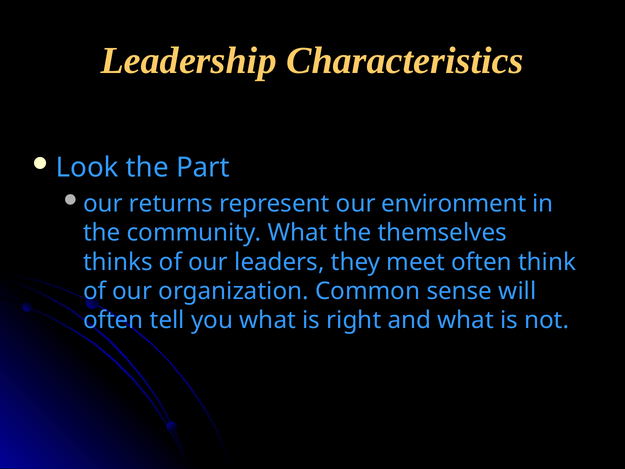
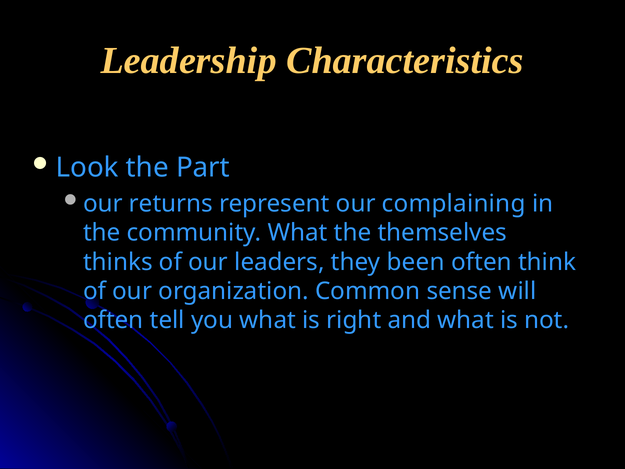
environment: environment -> complaining (454, 203)
meet: meet -> been (416, 262)
